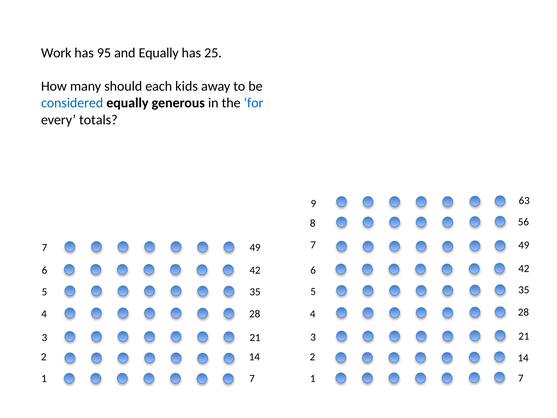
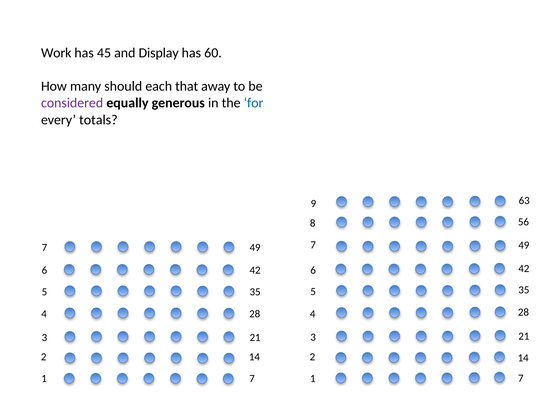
95: 95 -> 45 (104, 53)
and Equally: Equally -> Display (159, 53)
25: 25 -> 60 (213, 53)
kids: kids -> that (187, 86)
considered colour: blue -> purple (72, 103)
